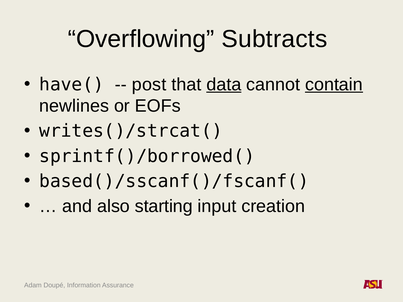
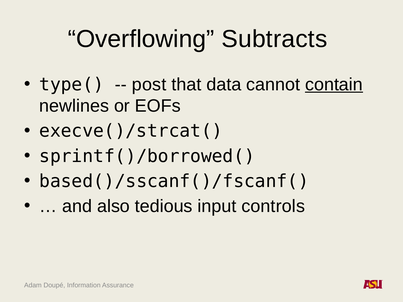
have(: have( -> type( (72, 85)
data underline: present -> none (224, 85)
writes()/strcat(: writes()/strcat( -> execve()/strcat( (131, 131)
starting: starting -> tedious (164, 206)
creation: creation -> controls (273, 206)
